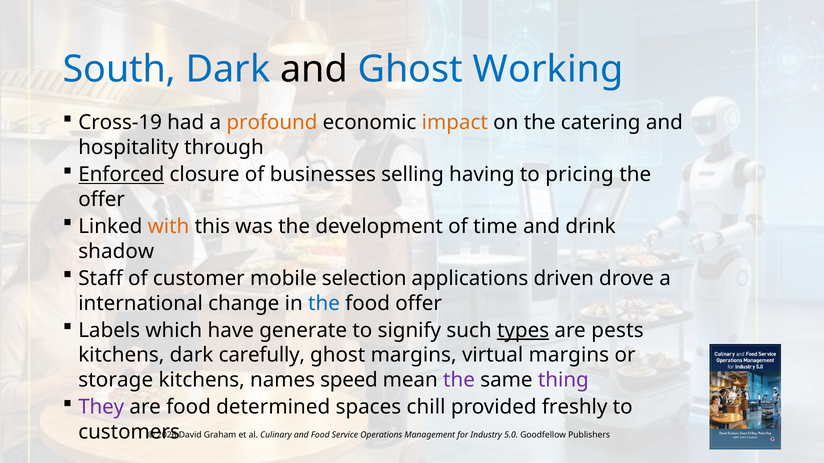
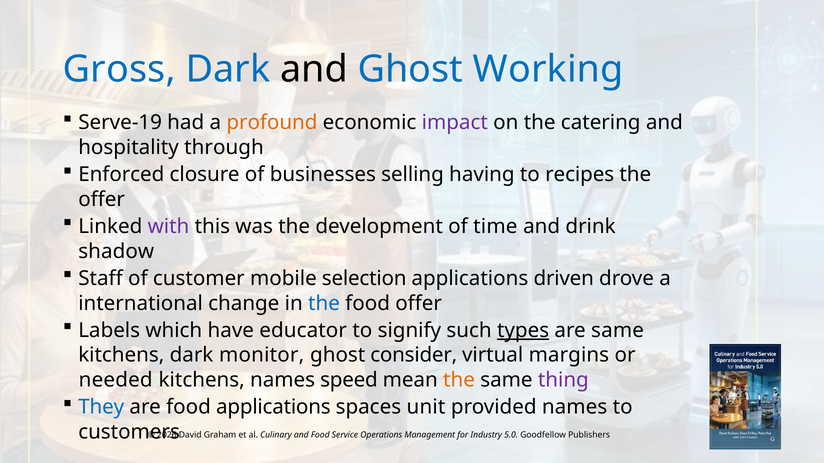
South: South -> Gross (119, 69)
Cross-19: Cross-19 -> Serve-19 (120, 123)
impact colour: orange -> purple (455, 123)
Enforced underline: present -> none (121, 175)
pricing: pricing -> recipes (580, 175)
with colour: orange -> purple (168, 227)
generate: generate -> educator (303, 331)
are pests: pests -> same (618, 331)
carefully: carefully -> monitor (262, 356)
ghost margins: margins -> consider (414, 356)
storage: storage -> needed (116, 380)
the colour: purple -> orange (459, 380)
They colour: purple -> blue (101, 408)
food determined: determined -> applications (273, 408)
chill: chill -> unit (426, 408)
provided freshly: freshly -> names (575, 408)
